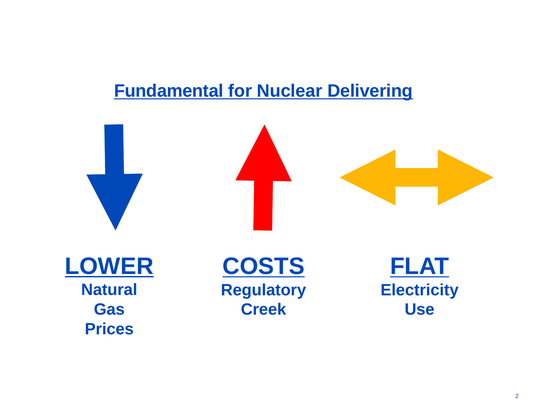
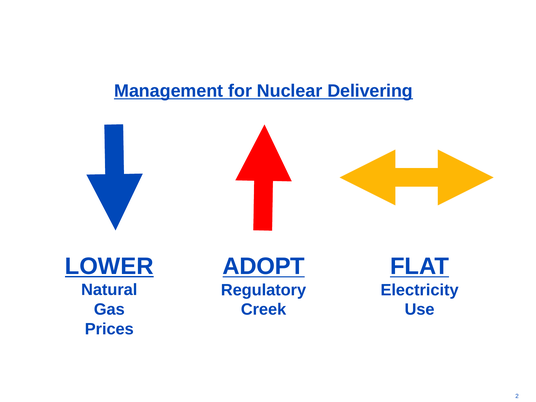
Fundamental: Fundamental -> Management (169, 91)
COSTS: COSTS -> ADOPT (264, 266)
